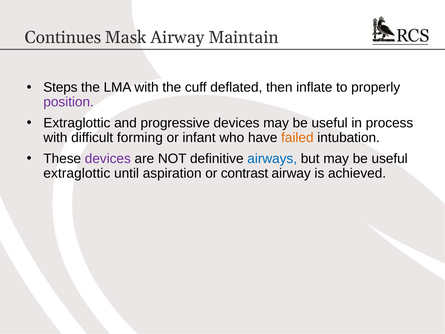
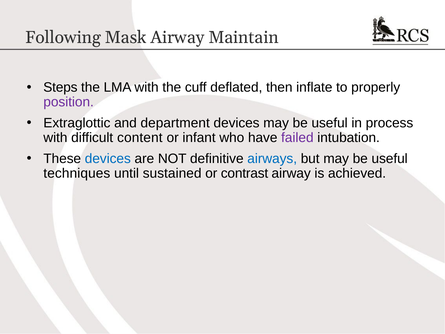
Continues: Continues -> Following (63, 37)
progressive: progressive -> department (175, 123)
forming: forming -> content (140, 138)
failed colour: orange -> purple (297, 138)
devices colour: purple -> blue (108, 158)
extraglottic: extraglottic -> techniques (77, 173)
aspiration: aspiration -> sustained (172, 173)
